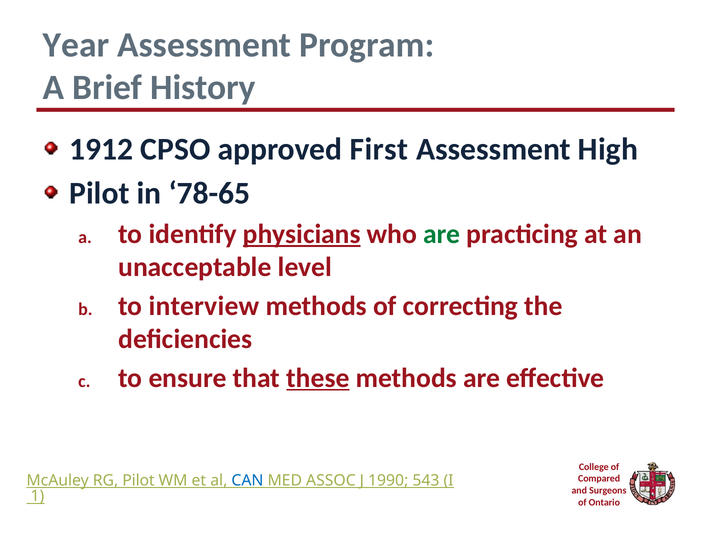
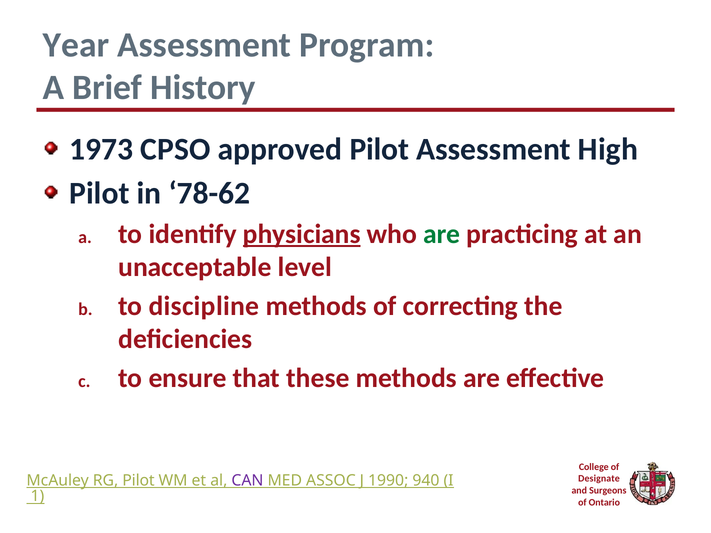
1912: 1912 -> 1973 (101, 149)
approved First: First -> Pilot (379, 149)
78-65: 78-65 -> 78-62 (209, 193)
interview: interview -> discipline (204, 306)
these underline: present -> none (318, 378)
Compared: Compared -> Designate (599, 479)
CAN colour: blue -> purple (247, 481)
543: 543 -> 940 (426, 481)
